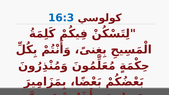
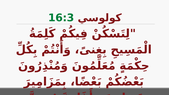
16:3 colour: blue -> green (61, 18)
